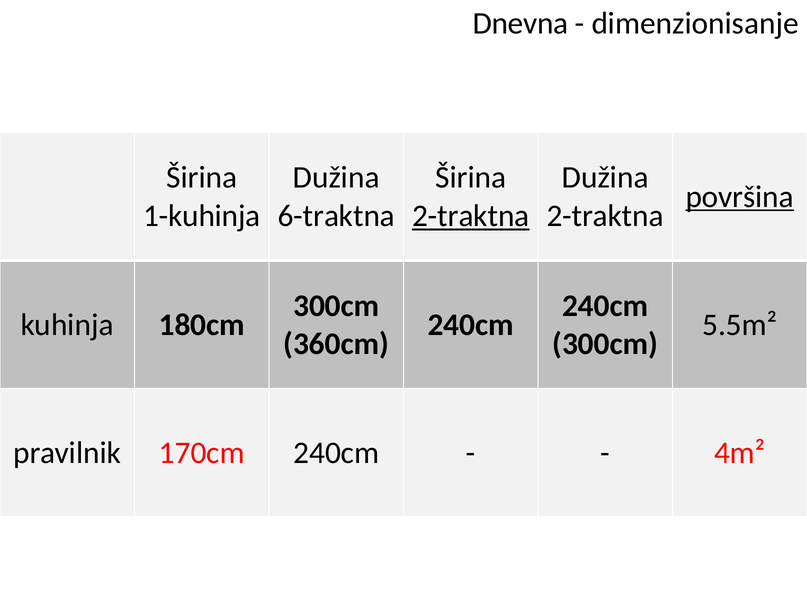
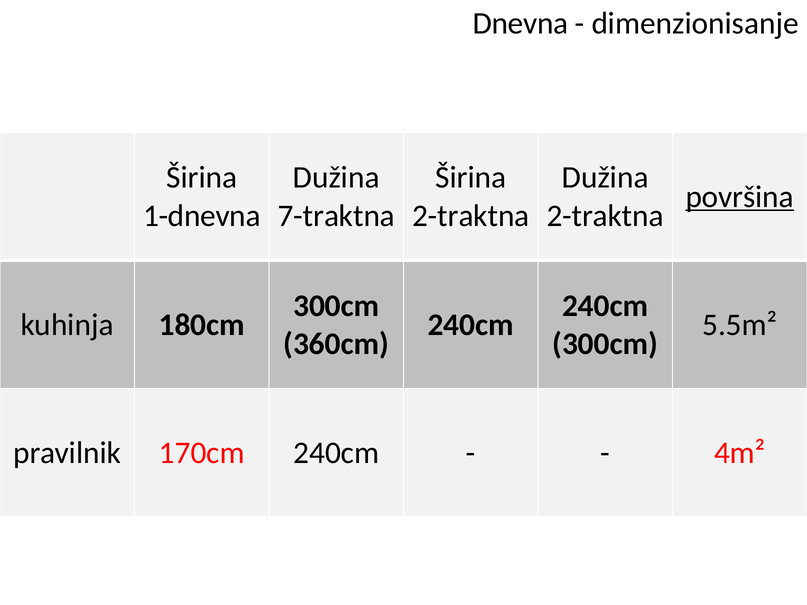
1-kuhinja: 1-kuhinja -> 1-dnevna (202, 216)
6-traktna: 6-traktna -> 7-traktna (336, 216)
2-traktna underline: present -> none (471, 216)
